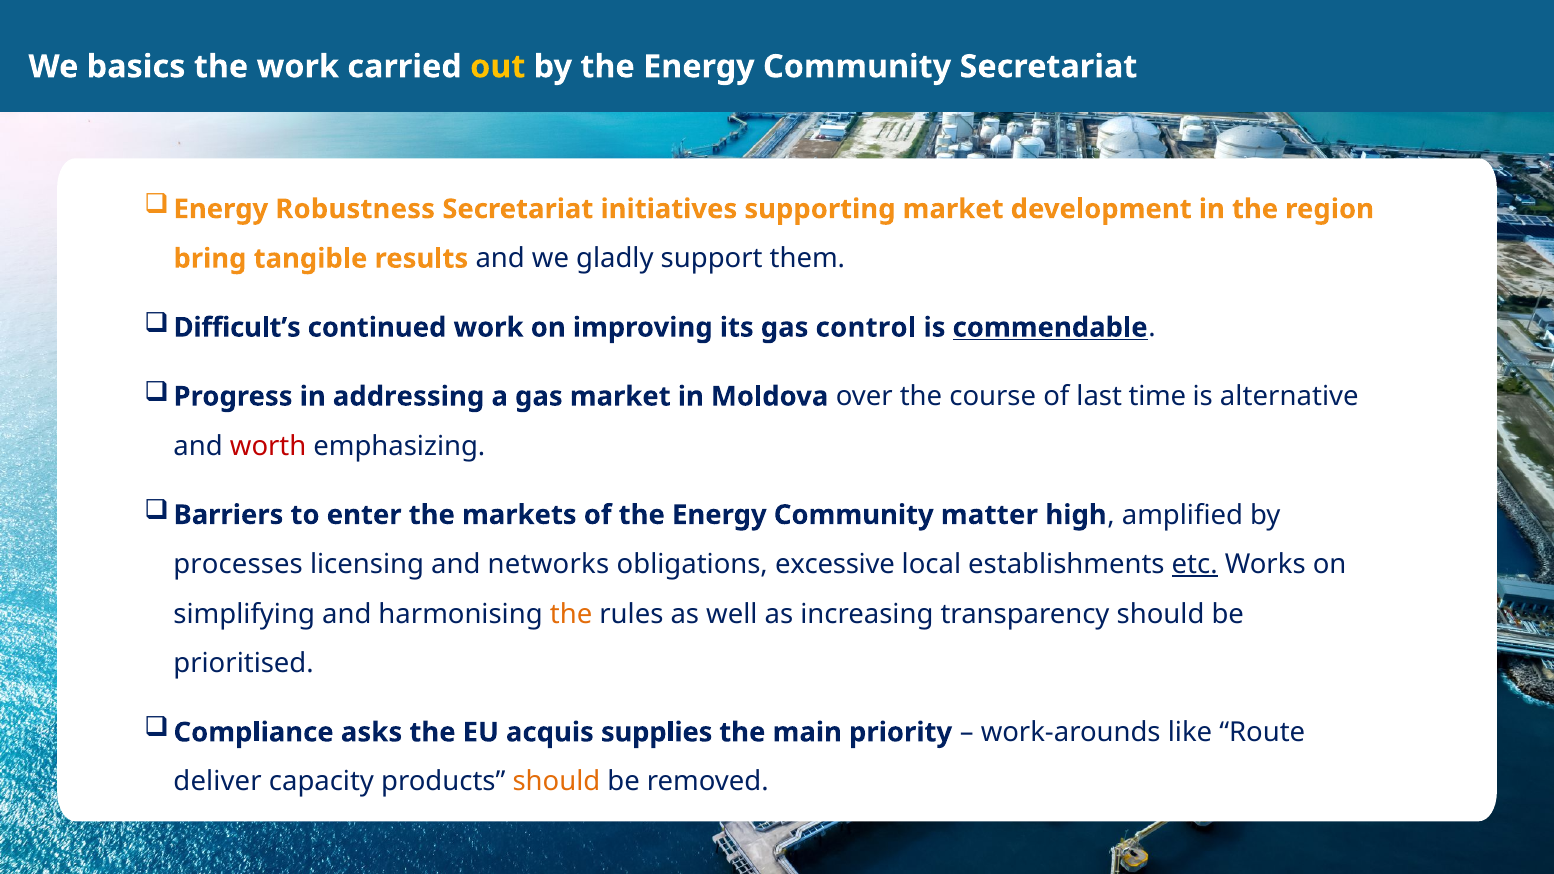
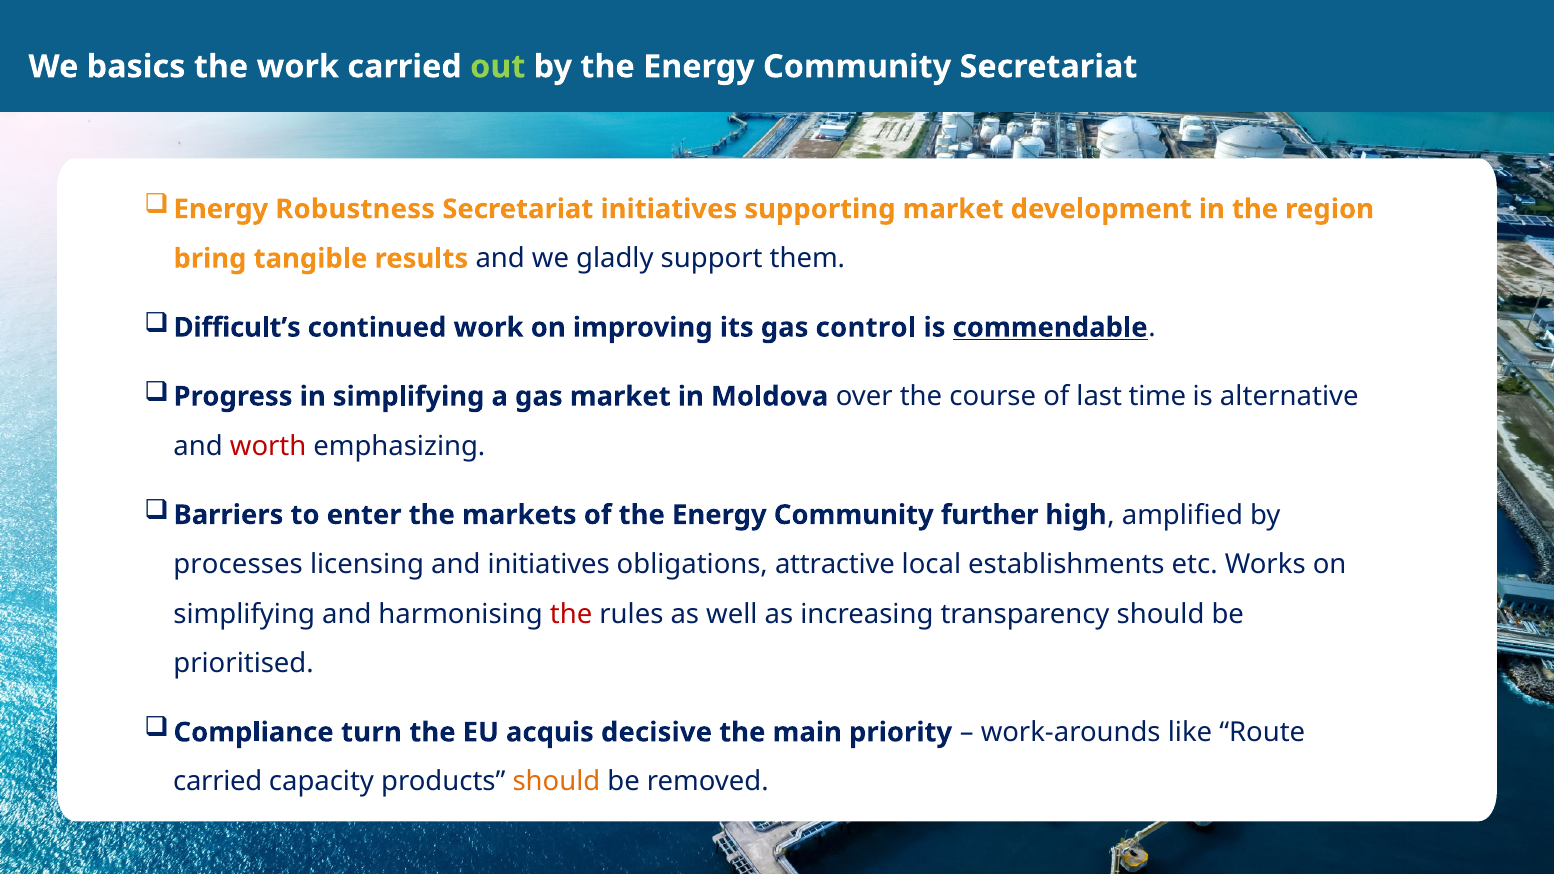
out colour: yellow -> light green (498, 67)
in addressing: addressing -> simplifying (409, 397)
matter: matter -> further (990, 515)
and networks: networks -> initiatives (549, 565)
excessive: excessive -> attractive (835, 565)
etc underline: present -> none (1195, 565)
the colour: orange -> red (571, 614)
asks: asks -> turn (371, 732)
supplies: supplies -> decisive (657, 732)
deliver: deliver -> carried (218, 782)
